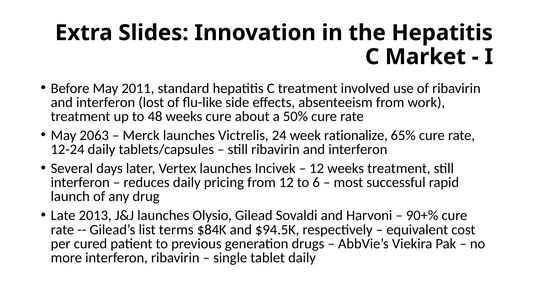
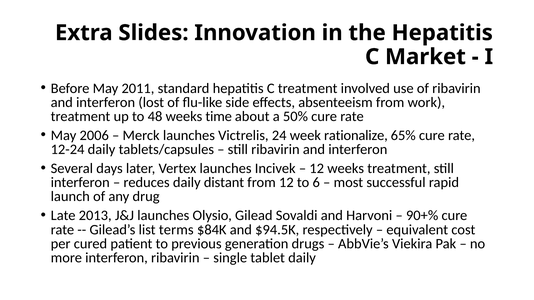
weeks cure: cure -> time (219, 117)
2063: 2063 -> 2006 (94, 136)
pricing: pricing -> distant (224, 183)
